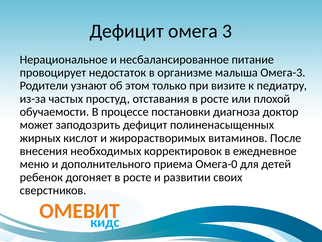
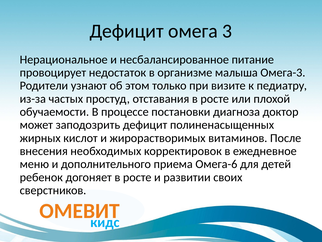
Омега-0: Омега-0 -> Омега-6 (216, 164)
